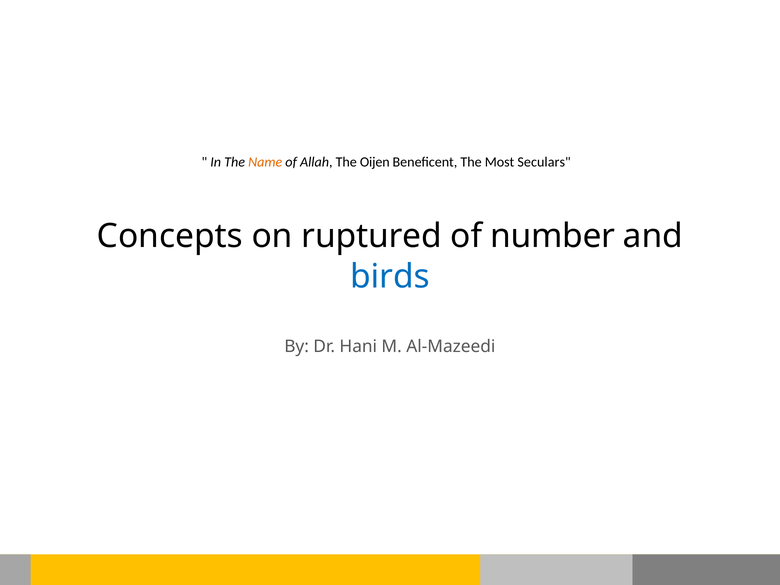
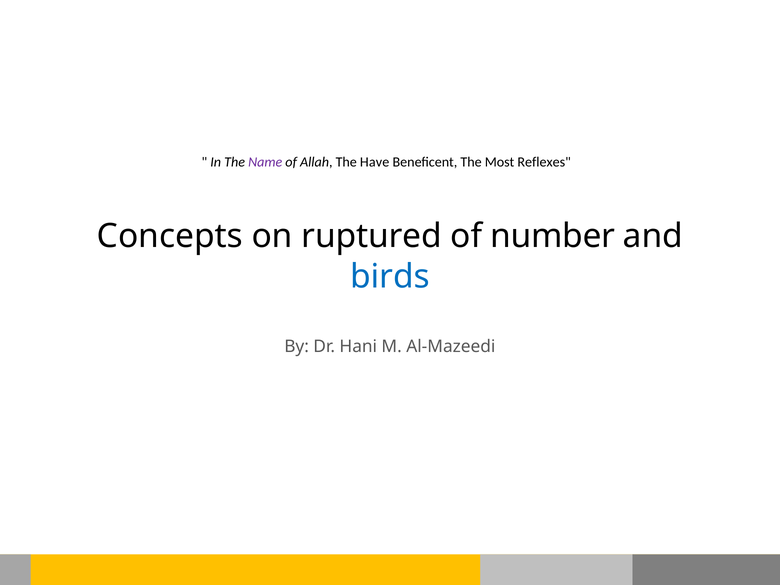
Name colour: orange -> purple (265, 162)
Oijen: Oijen -> Have (375, 162)
Seculars: Seculars -> Reflexes (544, 162)
